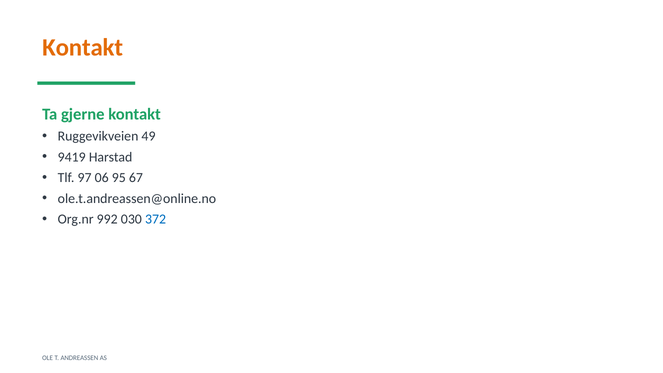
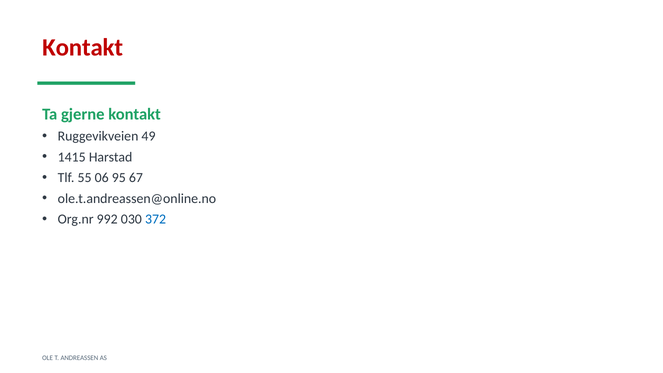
Kontakt colour: orange -> red (83, 47)
9419: 9419 -> 1415 (72, 157)
97: 97 -> 55 (85, 178)
